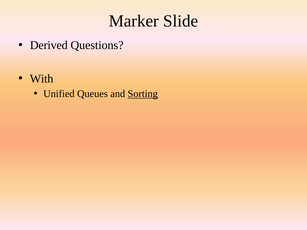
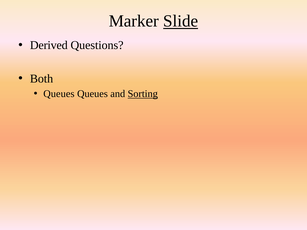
Slide underline: none -> present (181, 21)
With: With -> Both (42, 79)
Unified: Unified -> Queues (59, 94)
